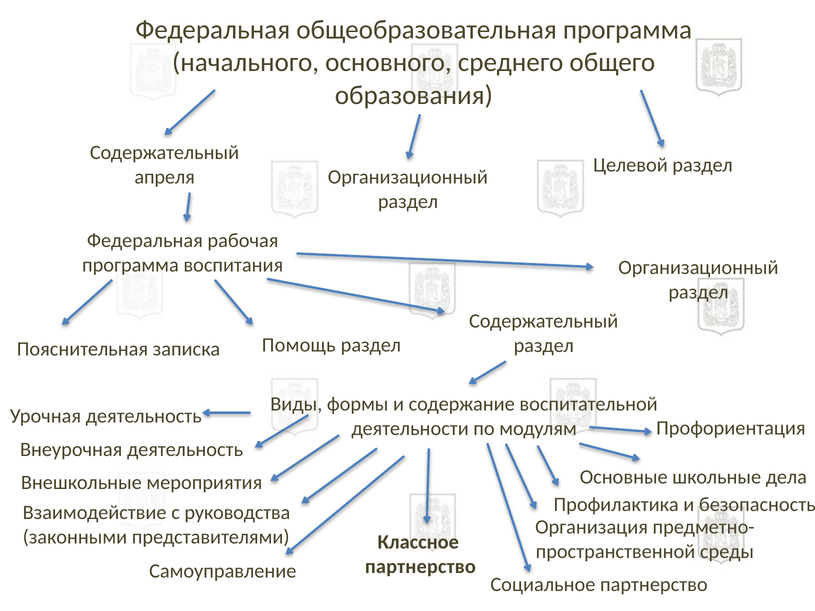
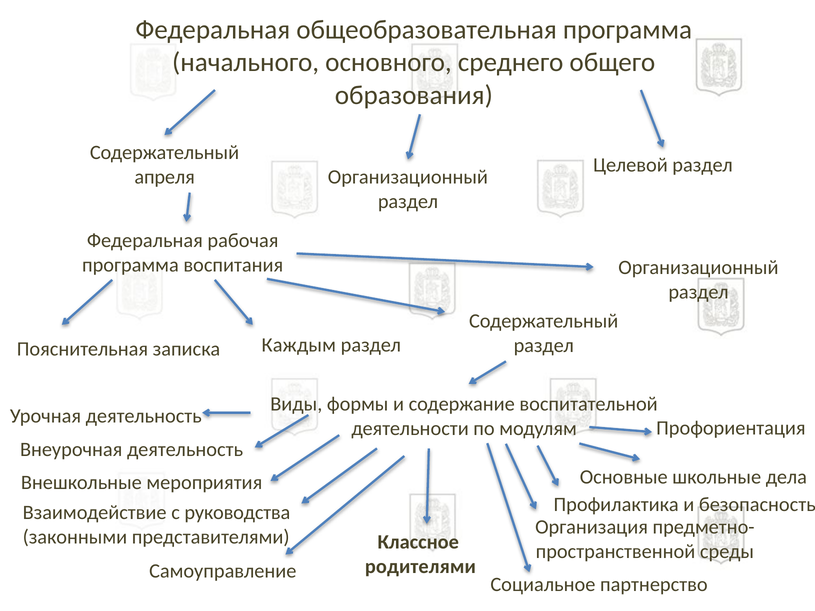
Помощь: Помощь -> Каждым (299, 345)
партнерство: партнерство -> родителями (420, 567)
